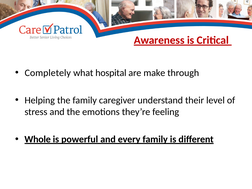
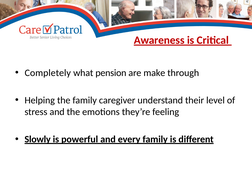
hospital: hospital -> pension (111, 73)
Whole: Whole -> Slowly (38, 139)
